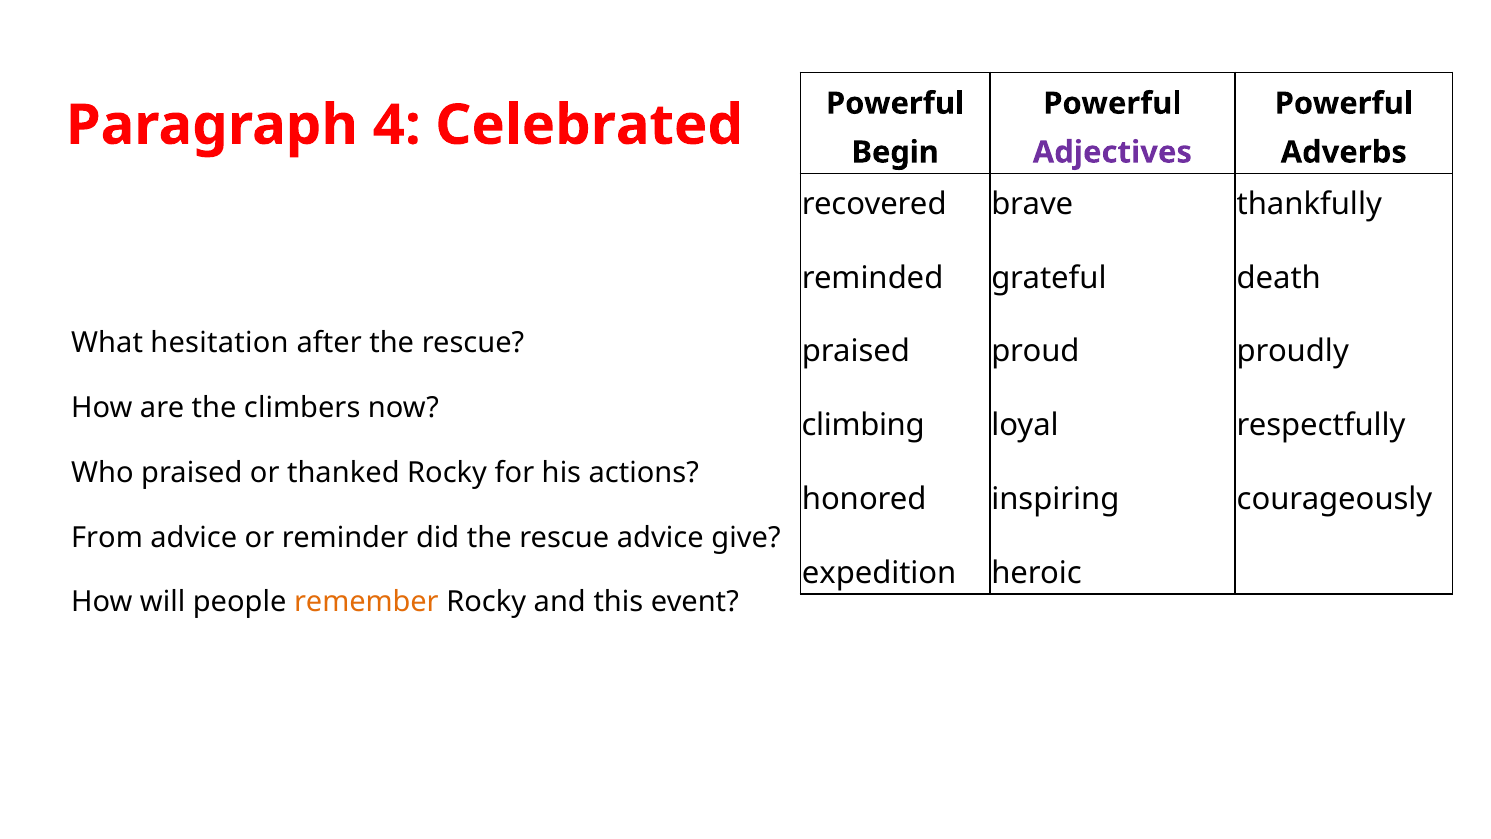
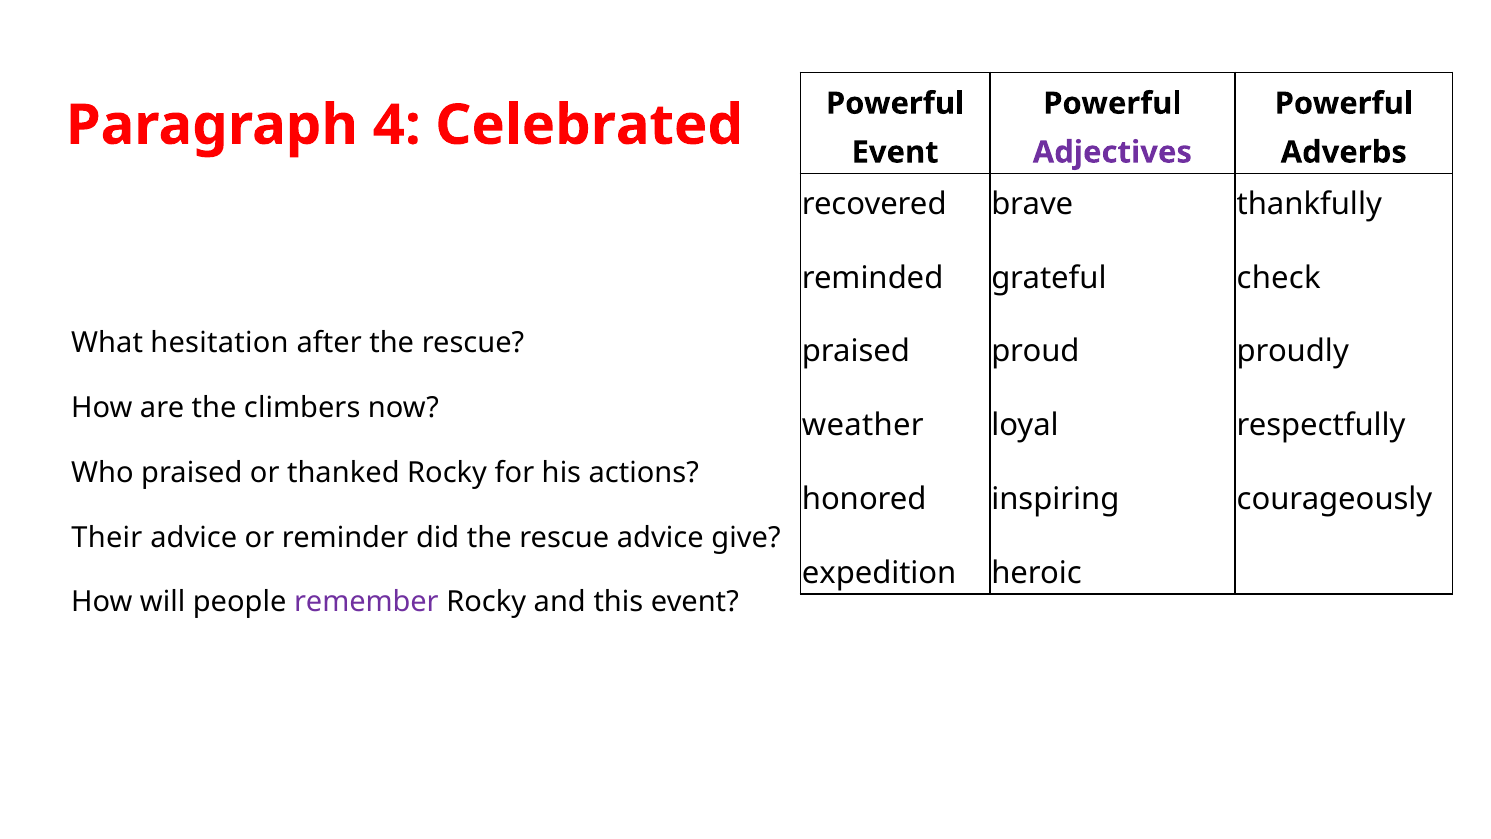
Begin: Begin -> Event (895, 152)
death: death -> check (1279, 278)
climbing: climbing -> weather (863, 425)
From: From -> Their (107, 537)
remember colour: orange -> purple (366, 602)
